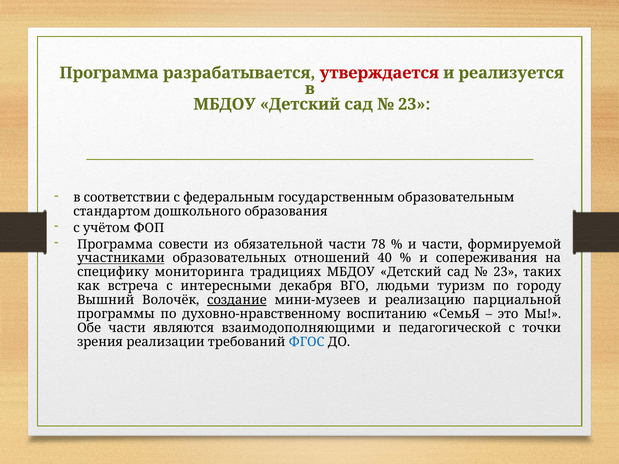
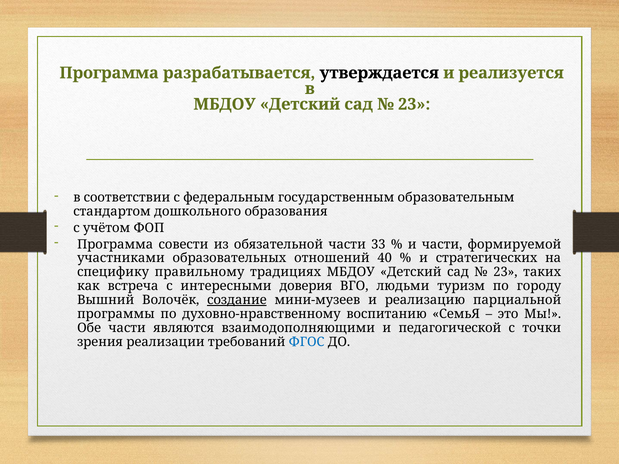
утверждается colour: red -> black (379, 73)
78: 78 -> 33 (378, 244)
участниками underline: present -> none (121, 258)
сопереживания: сопереживания -> стратегических (487, 258)
мониторинга: мониторинга -> правильному (200, 272)
декабря: декабря -> доверия (306, 286)
